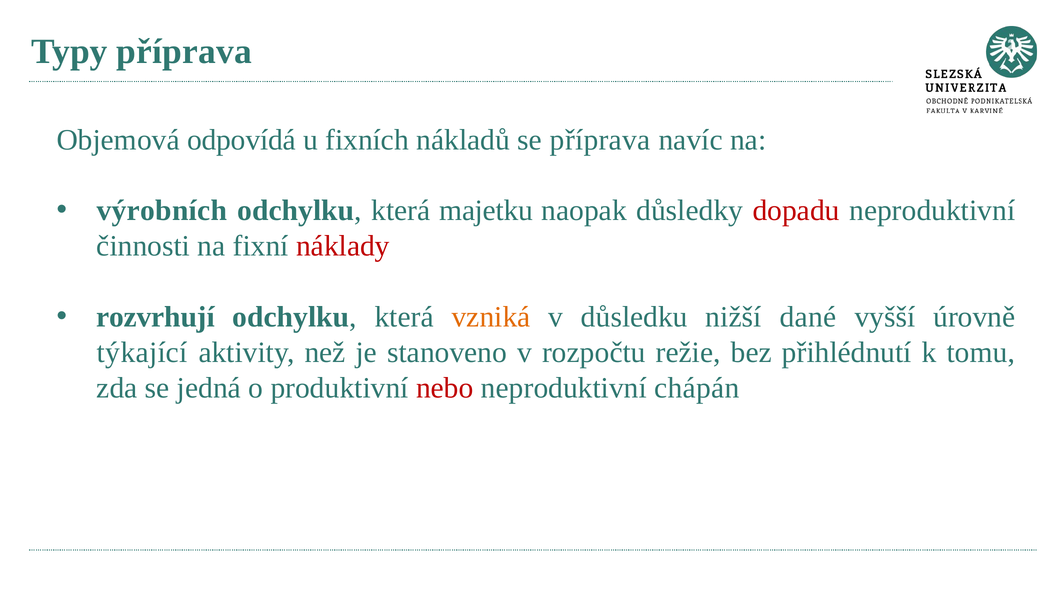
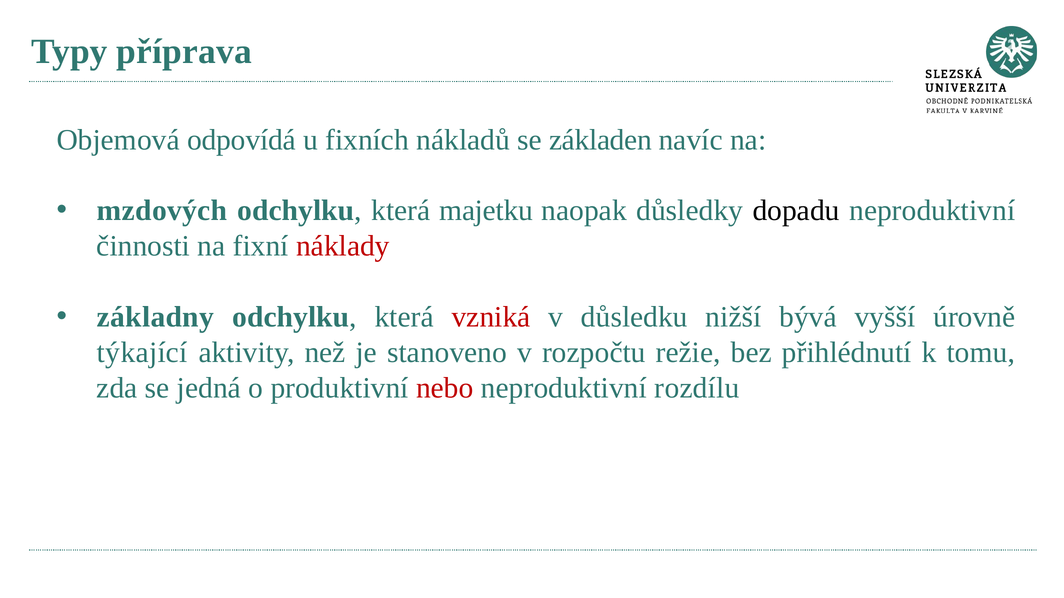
se příprava: příprava -> základen (600, 140)
výrobních: výrobních -> mzdových (162, 211)
dopadu colour: red -> black (796, 211)
rozvrhují: rozvrhují -> základny (155, 317)
vzniká colour: orange -> red (491, 317)
dané: dané -> bývá (808, 317)
chápán: chápán -> rozdílu (697, 388)
